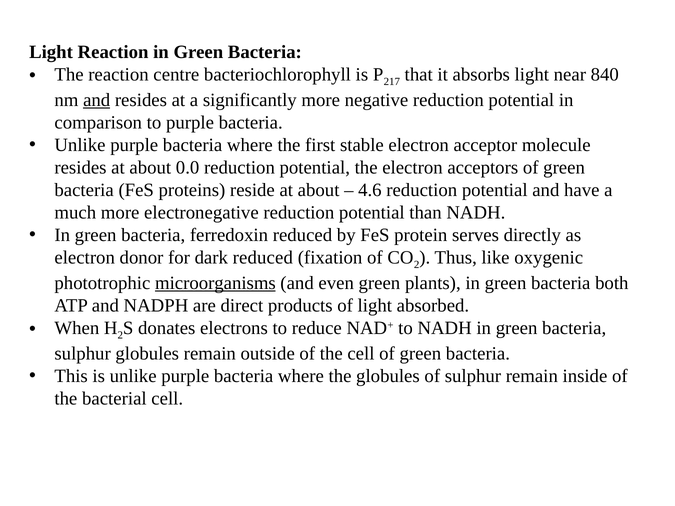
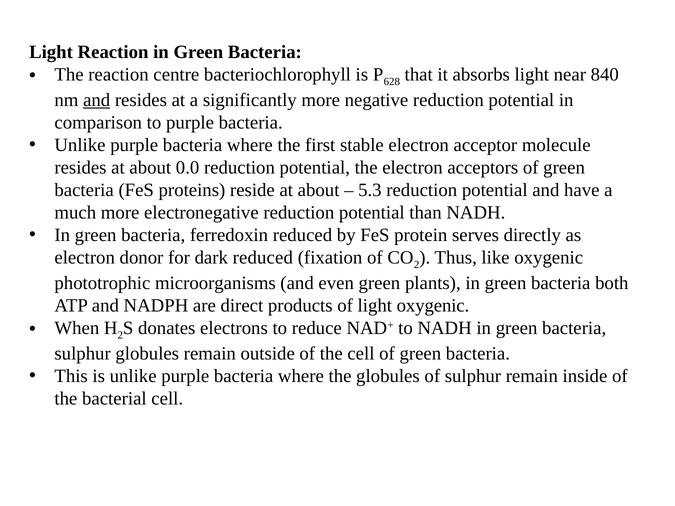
217: 217 -> 628 (392, 82)
4.6: 4.6 -> 5.3 (370, 190)
microorganisms underline: present -> none (215, 283)
light absorbed: absorbed -> oxygenic (433, 306)
